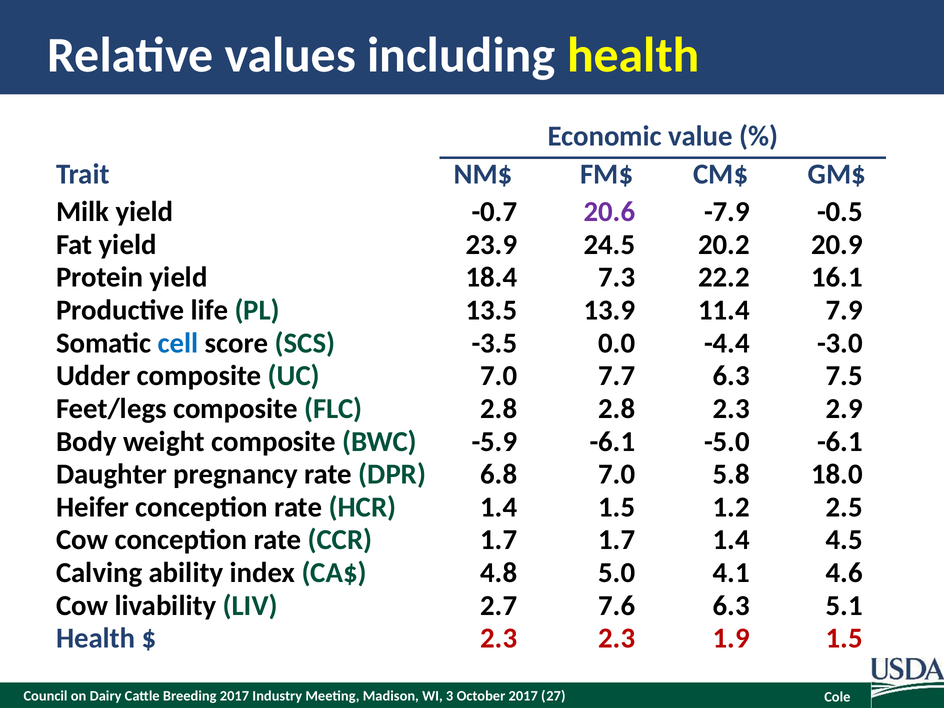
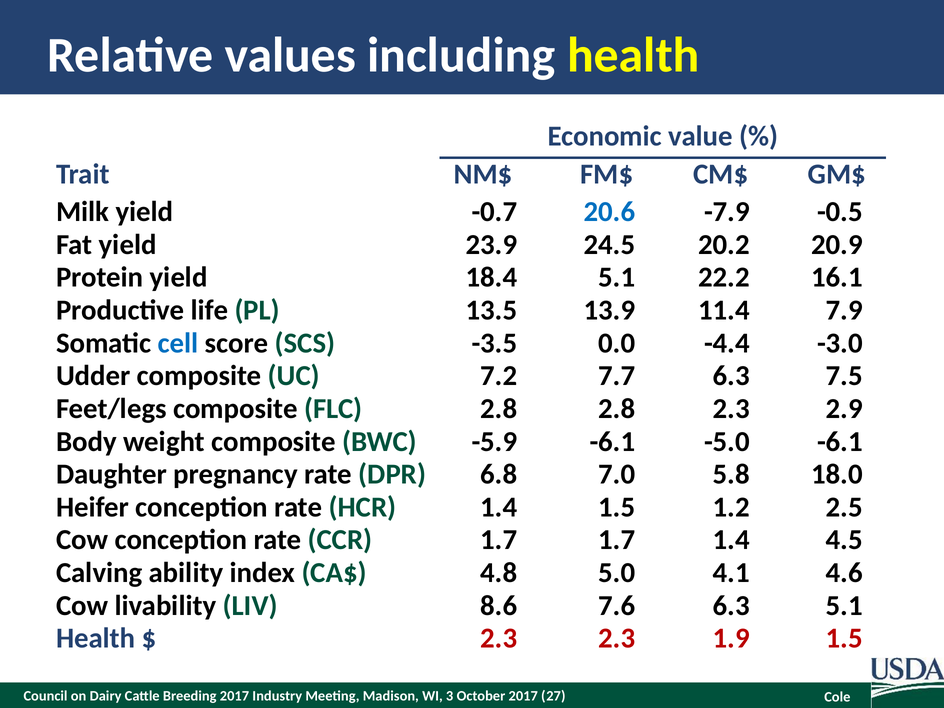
20.6 colour: purple -> blue (609, 212)
18.4 7.3: 7.3 -> 5.1 (617, 277)
UC 7.0: 7.0 -> 7.2 (499, 376)
2.7: 2.7 -> 8.6 (499, 606)
